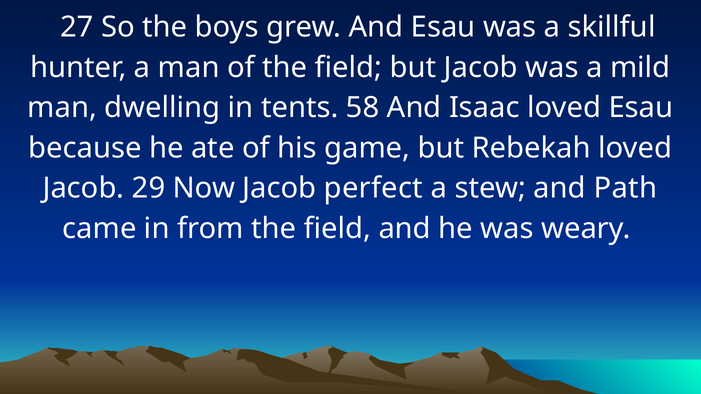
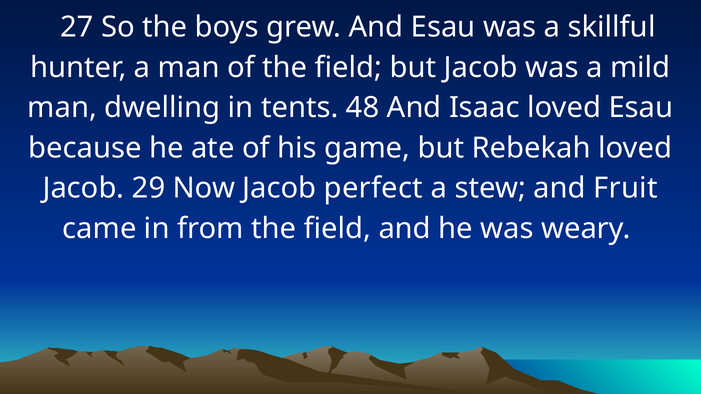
58: 58 -> 48 (363, 108)
Path: Path -> Fruit (625, 188)
